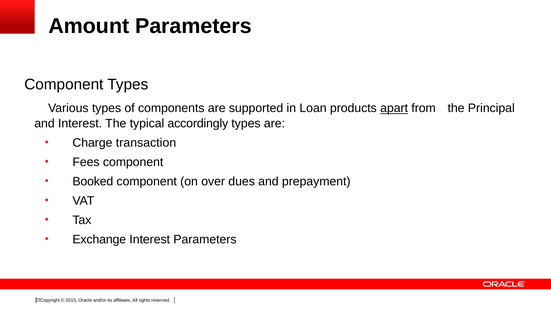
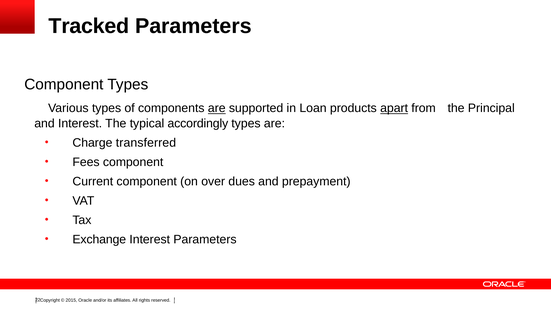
Amount: Amount -> Tracked (89, 26)
are underline: none -> present (217, 108)
transaction: transaction -> transferred (146, 143)
Booked: Booked -> Current (93, 181)
